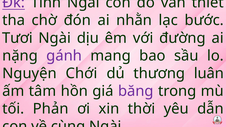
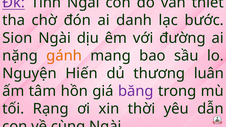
nhằn: nhằn -> danh (134, 20)
Tươi: Tươi -> Sion (17, 38)
gánh colour: purple -> orange (64, 56)
Chới: Chới -> Hiến (81, 73)
Phản: Phản -> Rạng (51, 109)
